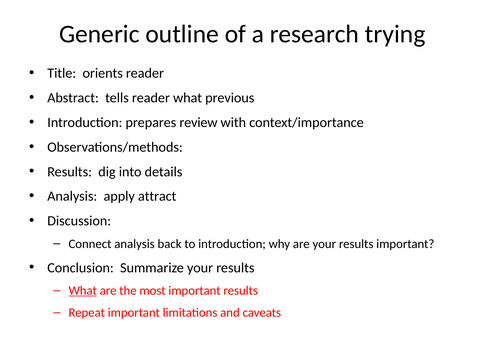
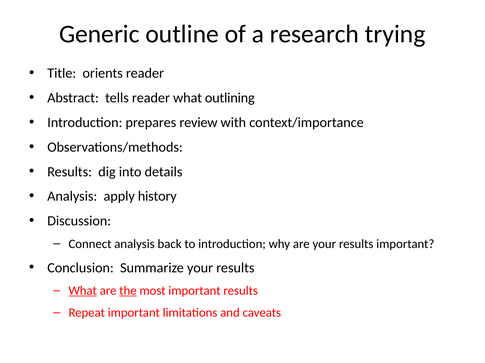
previous: previous -> outlining (230, 98)
attract: attract -> history (157, 197)
the underline: none -> present (128, 291)
